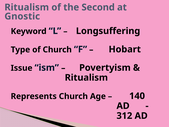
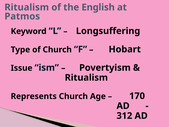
Second: Second -> English (98, 7)
Gnostic: Gnostic -> Patmos (22, 16)
140: 140 -> 170 (137, 96)
